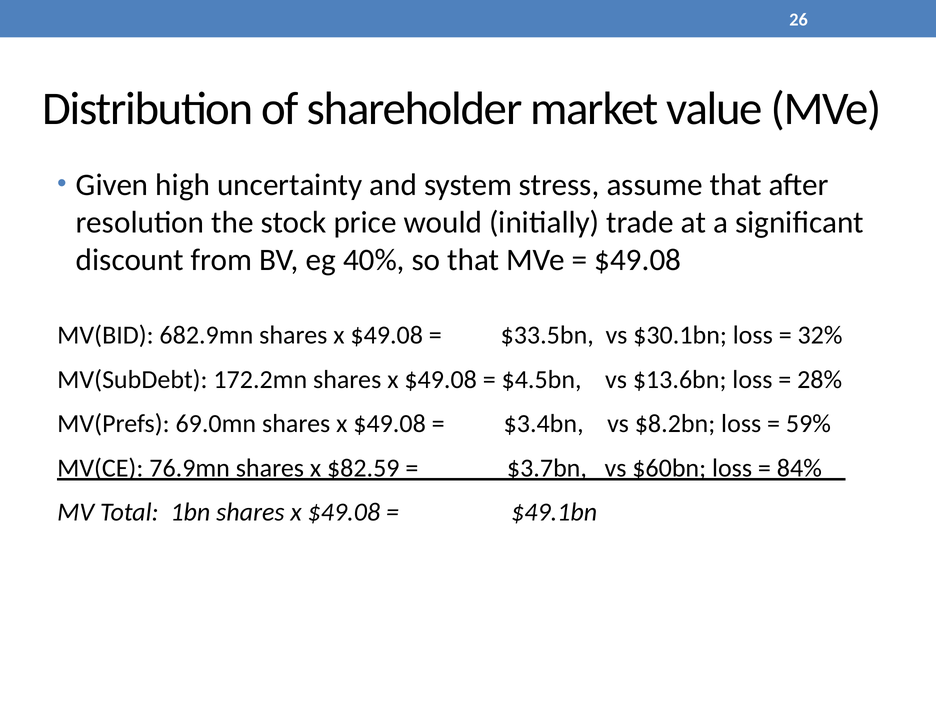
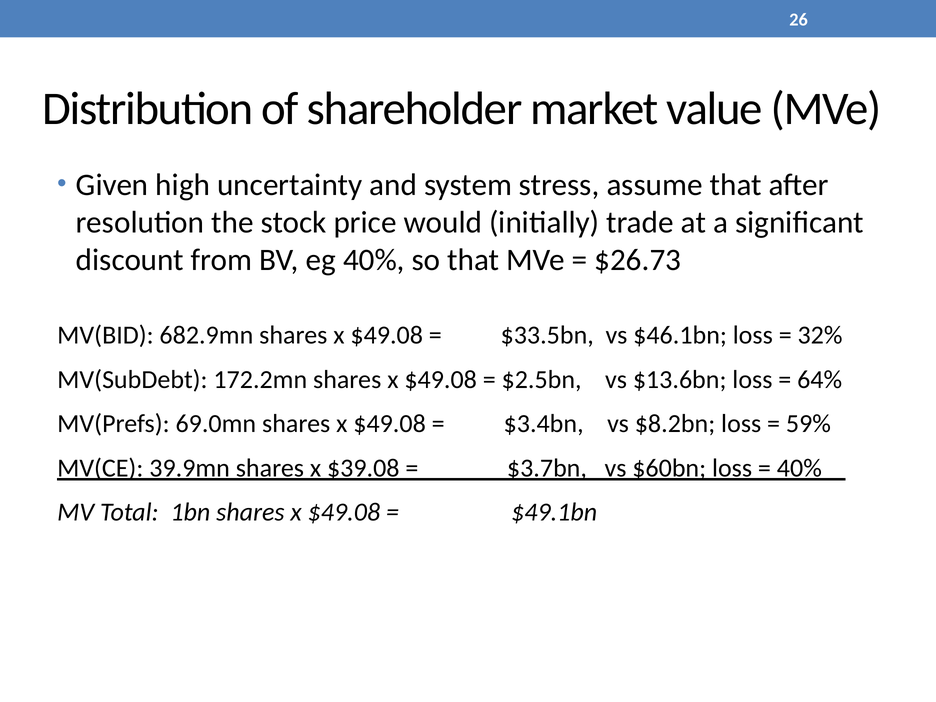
$49.08: $49.08 -> $26.73 (638, 260)
$30.1bn: $30.1bn -> $46.1bn (680, 335)
$4.5bn: $4.5bn -> $2.5bn (542, 380)
28%: 28% -> 64% (820, 380)
76.9mn: 76.9mn -> 39.9mn (190, 468)
$82.59: $82.59 -> $39.08 (363, 468)
84%: 84% -> 40% (799, 468)
